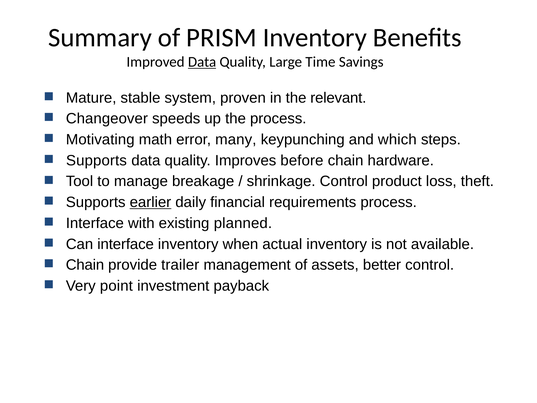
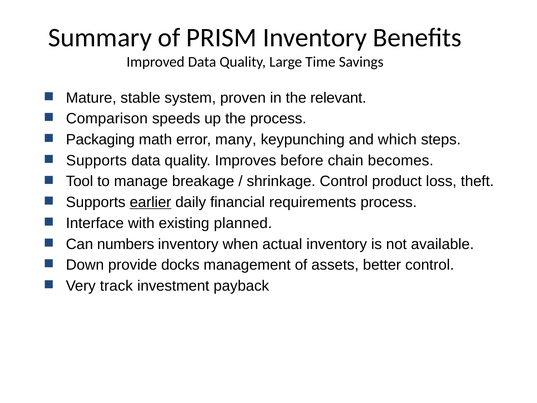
Data underline: present -> none (202, 62)
Changeover: Changeover -> Comparison (107, 119)
Motivating: Motivating -> Packaging (100, 139)
hardware: hardware -> becomes (401, 160)
Can interface: interface -> numbers (126, 244)
Chain: Chain -> Down (85, 265)
trailer: trailer -> docks (180, 265)
point: point -> track (116, 286)
